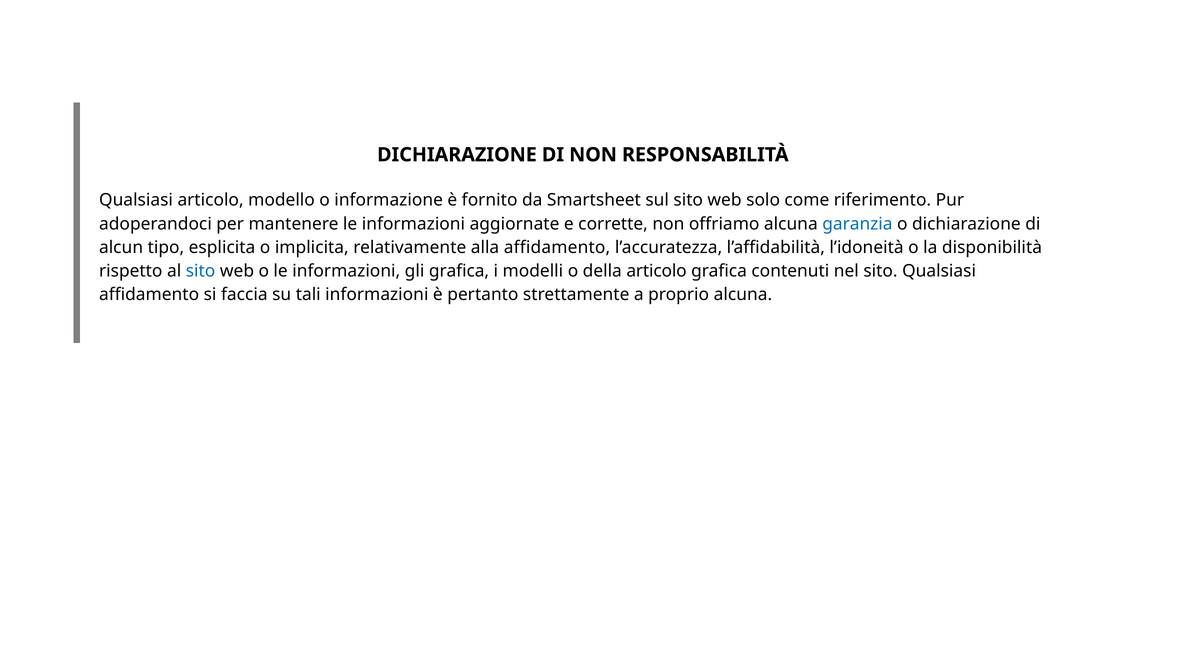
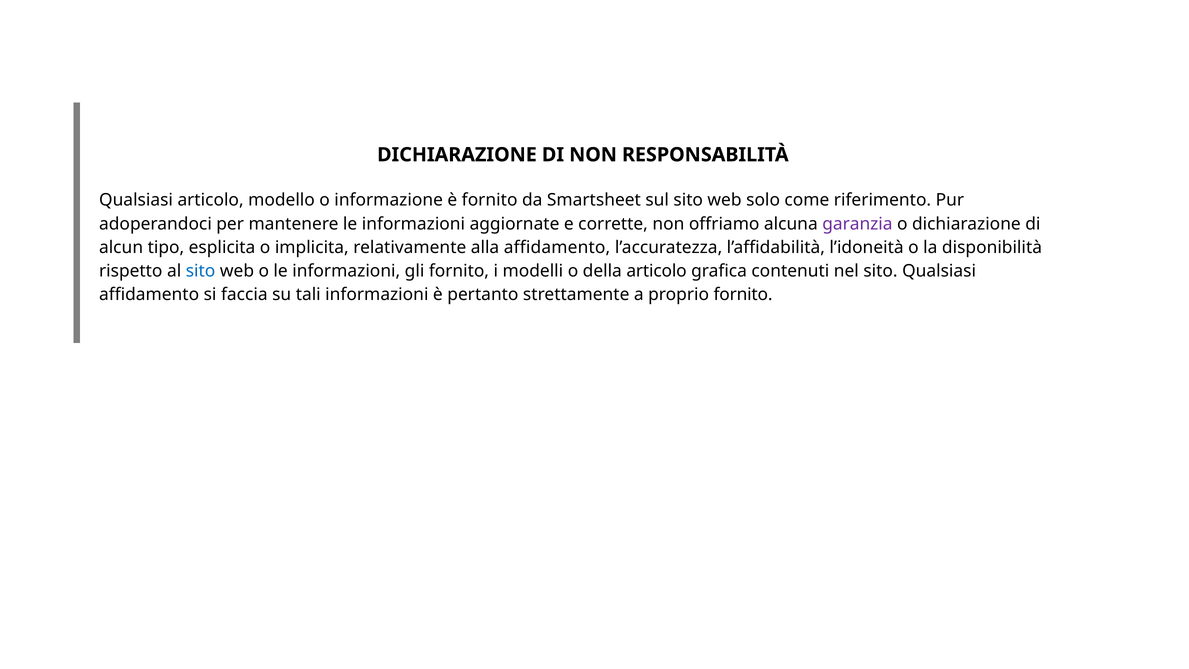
garanzia colour: blue -> purple (857, 224)
gli grafica: grafica -> fornito (459, 271)
proprio alcuna: alcuna -> fornito (743, 295)
